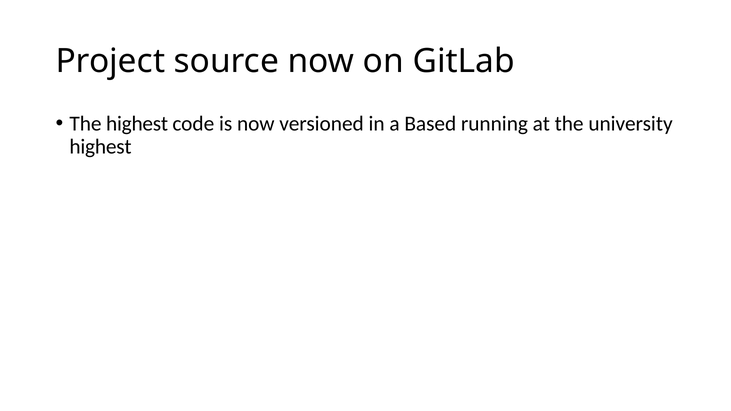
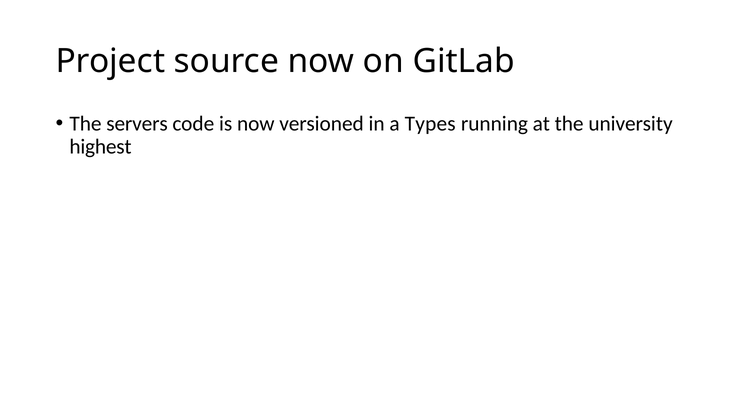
The highest: highest -> servers (137, 124)
Based: Based -> Types (430, 124)
